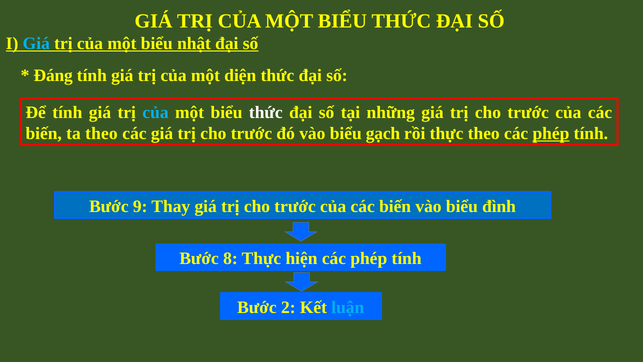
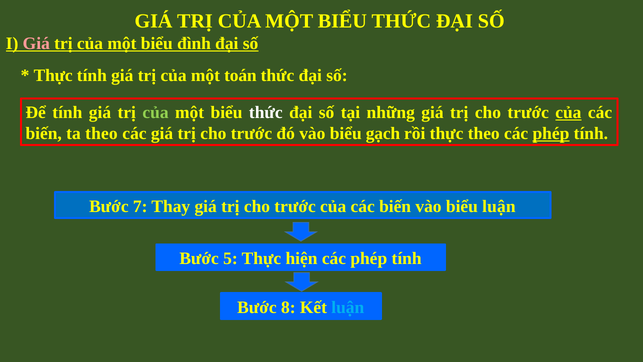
Giá colour: light blue -> pink (36, 43)
nhật: nhật -> đình (194, 43)
Đáng: Đáng -> Thực (53, 76)
diện: diện -> toán (240, 76)
của colour: light blue -> light green (156, 112)
của underline: none -> present (568, 112)
9: 9 -> 7 (140, 206)
biểu đình: đình -> luận (499, 206)
8: 8 -> 5 (230, 258)
2: 2 -> 8 (288, 307)
